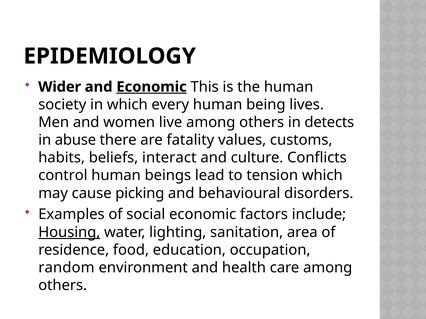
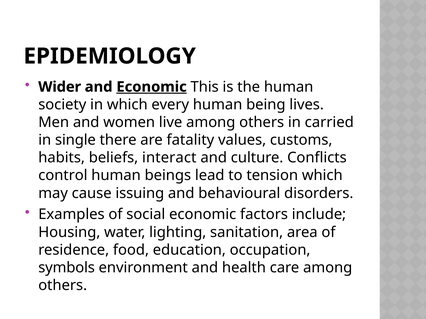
detects: detects -> carried (329, 122)
abuse: abuse -> single (75, 140)
picking: picking -> issuing (140, 193)
Housing underline: present -> none (69, 233)
random: random -> symbols (67, 268)
